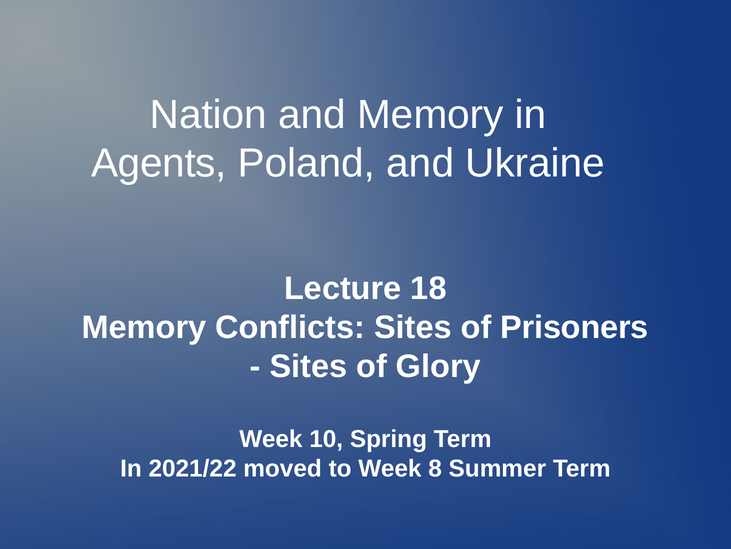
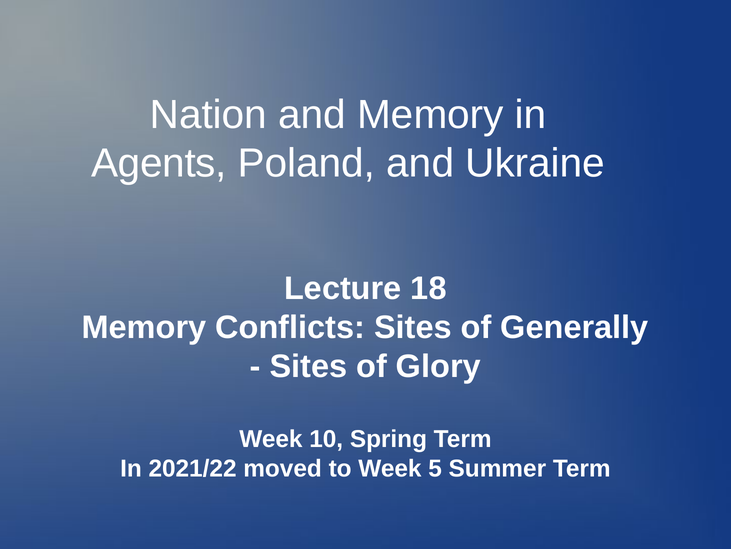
Prisoners: Prisoners -> Generally (574, 327)
8: 8 -> 5 (435, 468)
